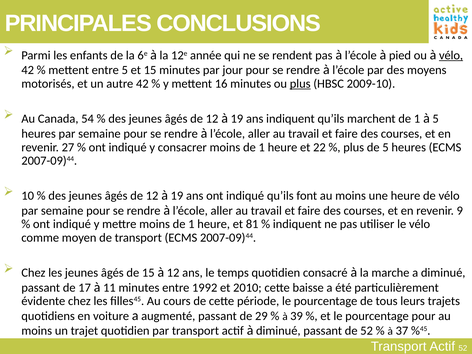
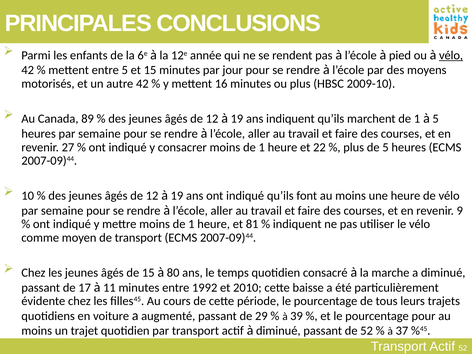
plus underline: present -> none (300, 84)
54: 54 -> 89 (88, 119)
à 12: 12 -> 80 (173, 273)
